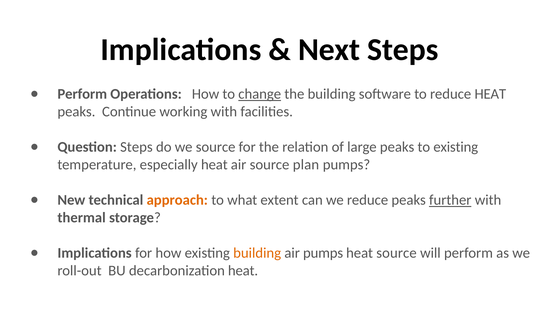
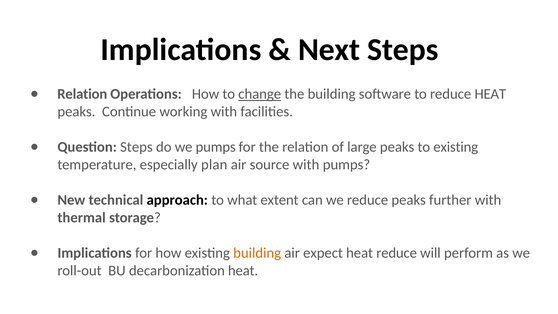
Perform: Perform -> Relation (82, 94)
we source: source -> pumps (216, 147)
especially heat: heat -> plan (214, 165)
source plan: plan -> with (306, 165)
approach colour: orange -> black (177, 200)
further underline: present -> none (450, 200)
air pumps: pumps -> expect (323, 253)
heat source: source -> reduce (397, 253)
